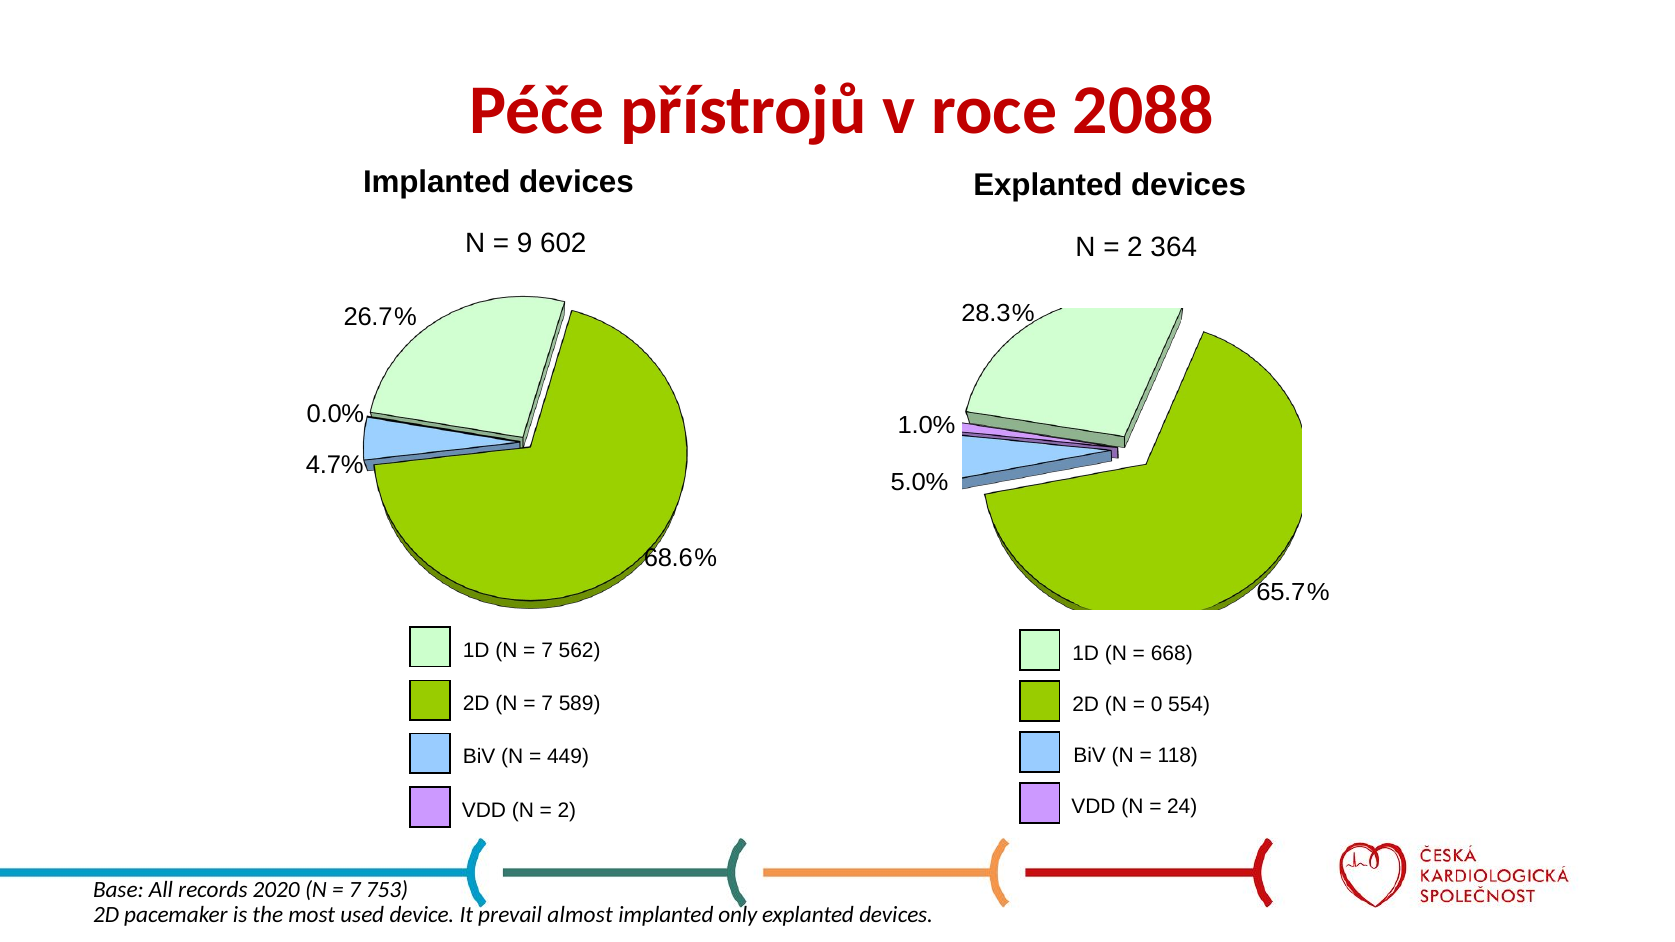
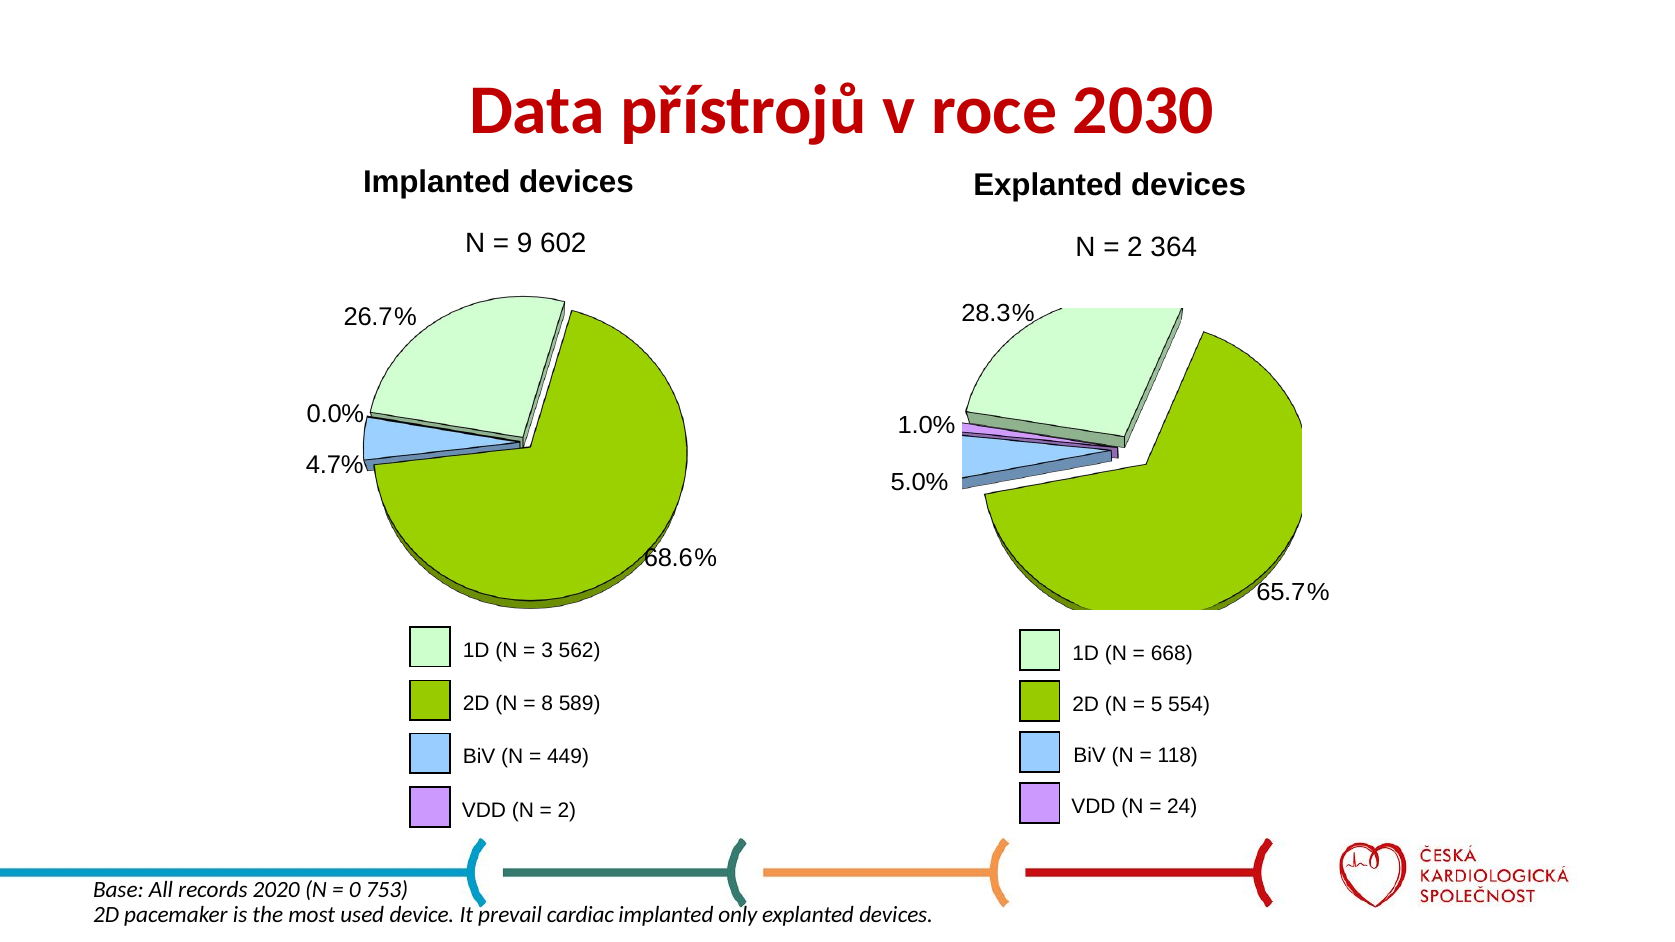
Péče: Péče -> Data (537, 111)
2088: 2088 -> 2030 (1143, 111)
7: 7 -> 3 (547, 650)
7: 7 -> 8 (547, 704)
0: 0 -> 5 (1157, 705)
7: 7 -> 0 (355, 890)
almost: almost -> cardiac (580, 915)
